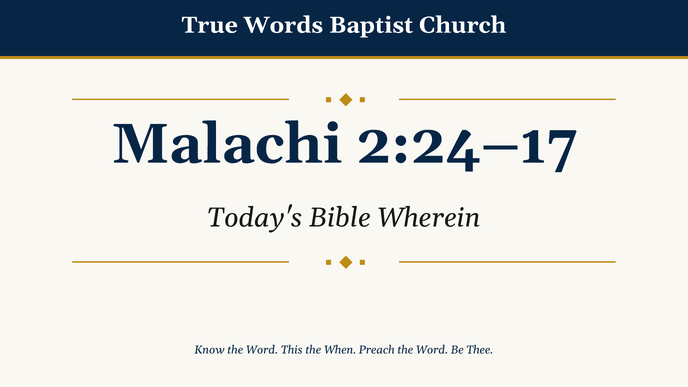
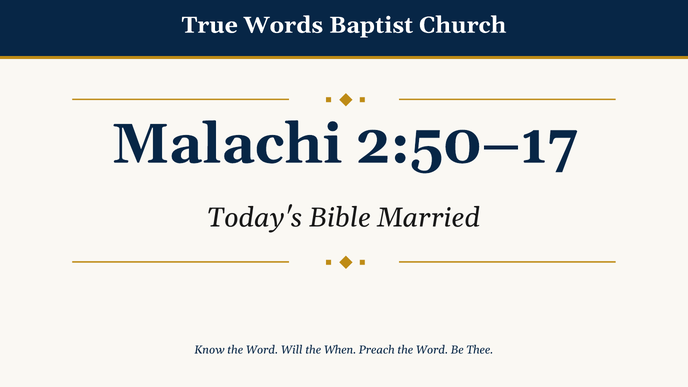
2:24–17: 2:24–17 -> 2:50–17 (467, 144)
Wherein: Wherein -> Married (429, 218)
This: This -> Will (292, 350)
